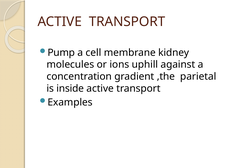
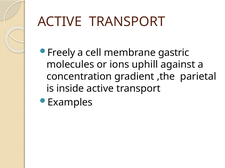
Pump: Pump -> Freely (61, 53)
kidney: kidney -> gastric (174, 53)
